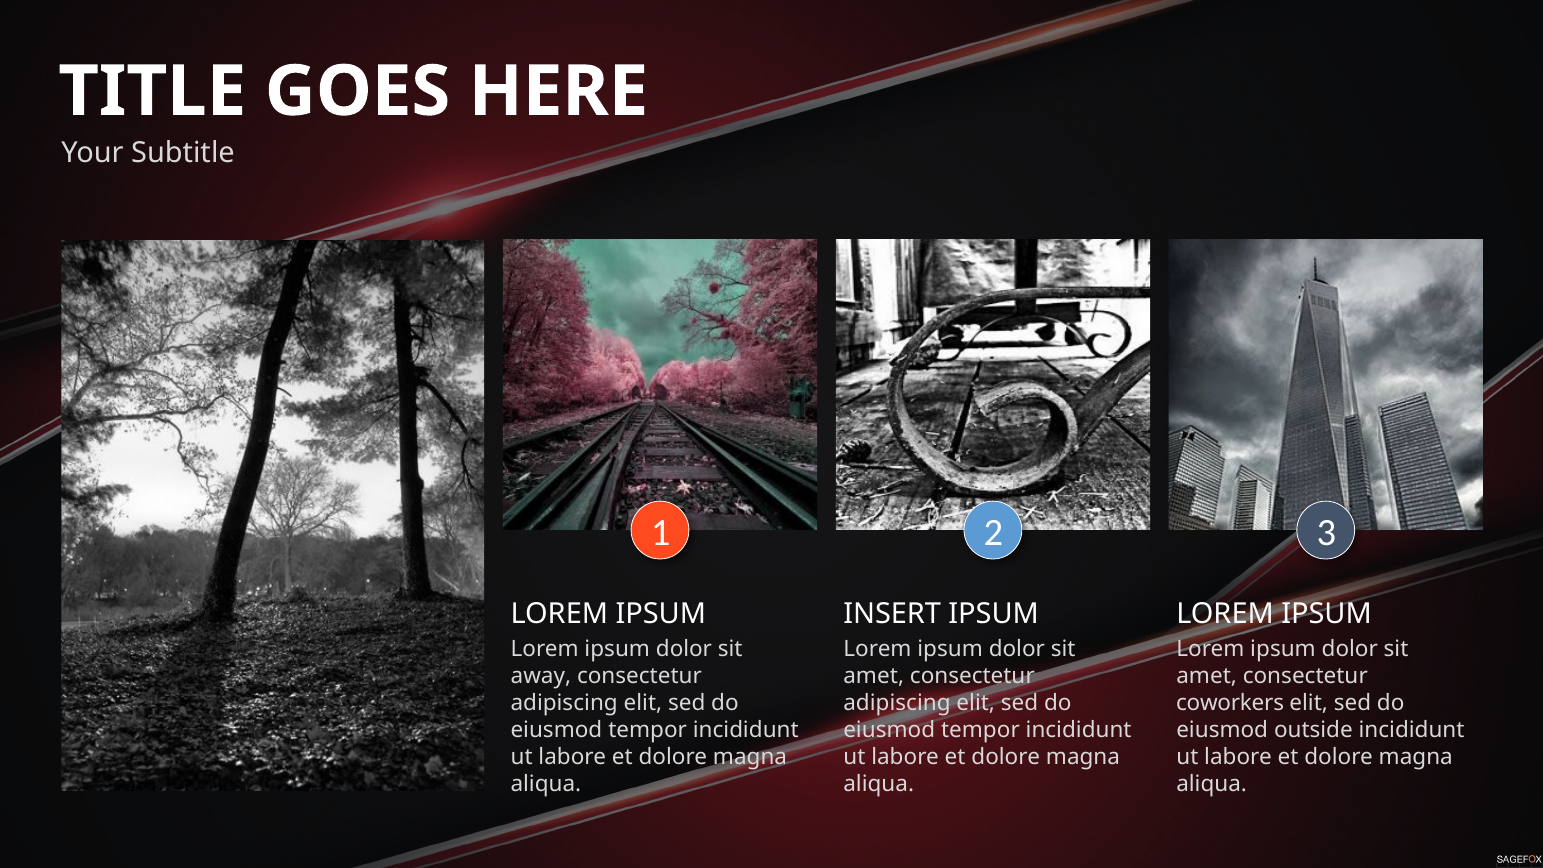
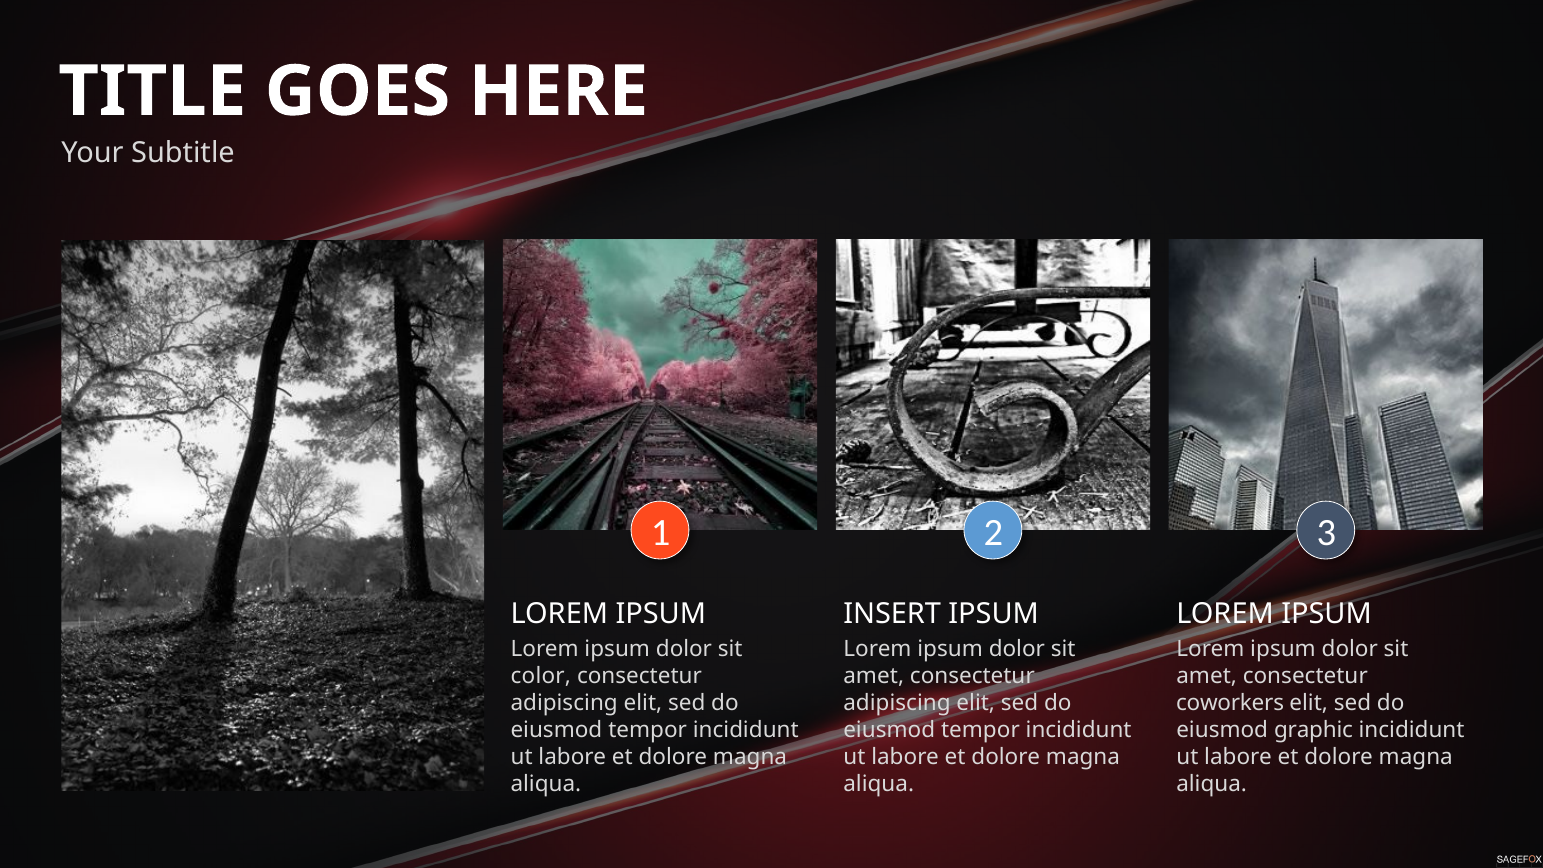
away: away -> color (541, 676)
outside: outside -> graphic (1313, 730)
